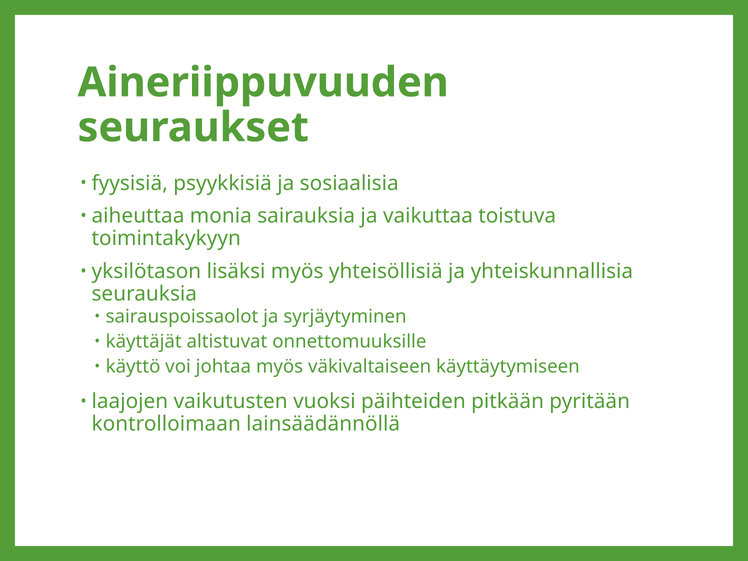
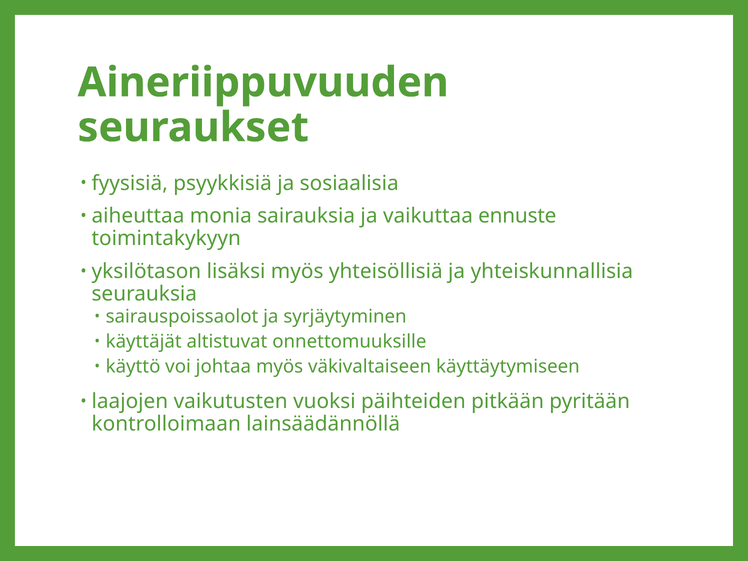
toistuva: toistuva -> ennuste (517, 216)
